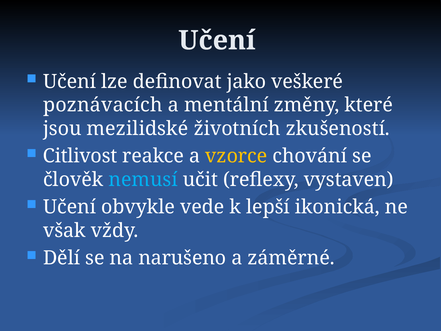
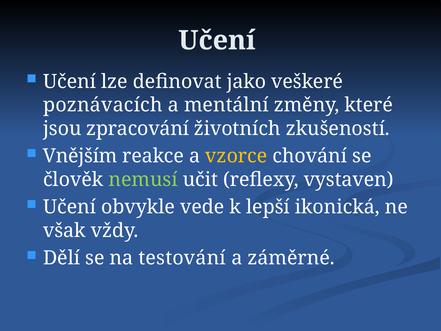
mezilidské: mezilidské -> zpracování (138, 129)
Citlivost: Citlivost -> Vnějším (80, 156)
nemusí colour: light blue -> light green (143, 180)
narušeno: narušeno -> testování (182, 258)
